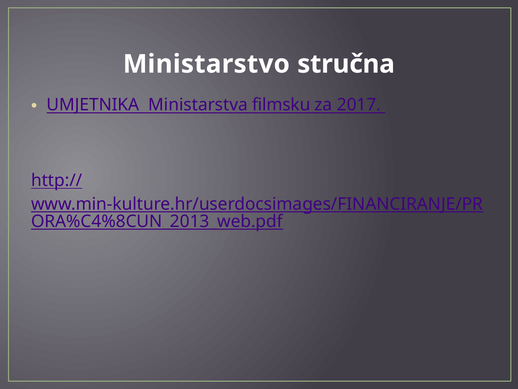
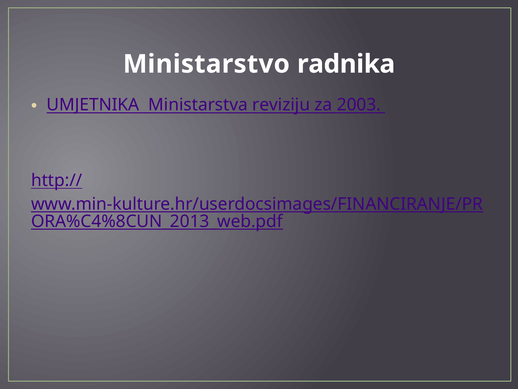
stručna: stručna -> radnika (346, 64)
filmsku: filmsku -> reviziju (281, 105)
2017: 2017 -> 2003 (359, 105)
